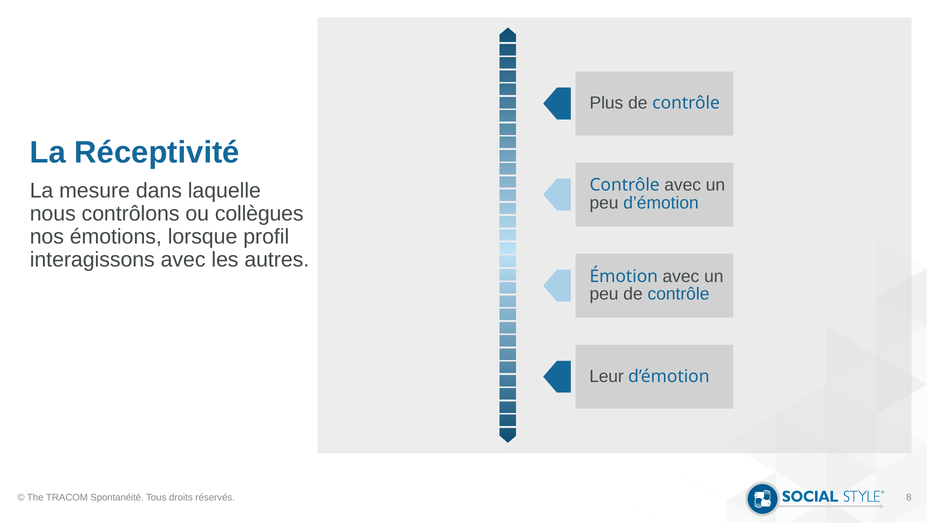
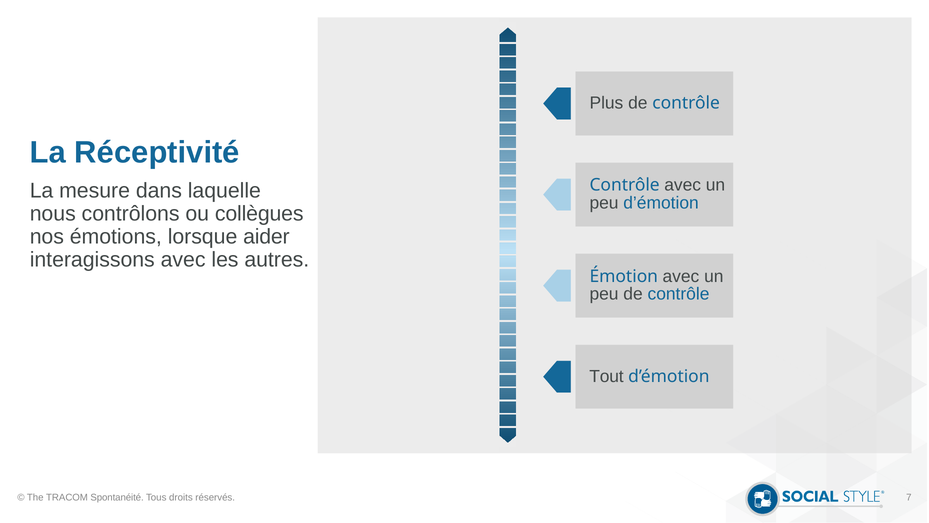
profil: profil -> aider (266, 237)
Leur: Leur -> Tout (607, 376)
8: 8 -> 7 (909, 497)
